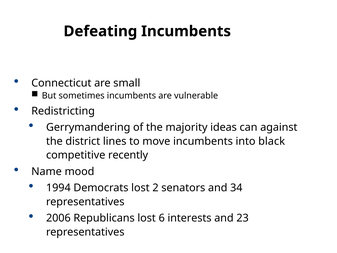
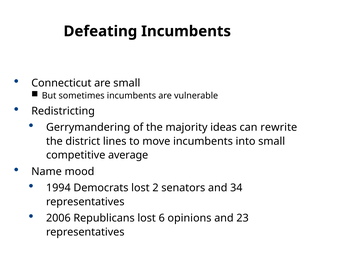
against: against -> rewrite (279, 127)
into black: black -> small (272, 141)
recently: recently -> average (128, 155)
interests: interests -> opinions (189, 218)
